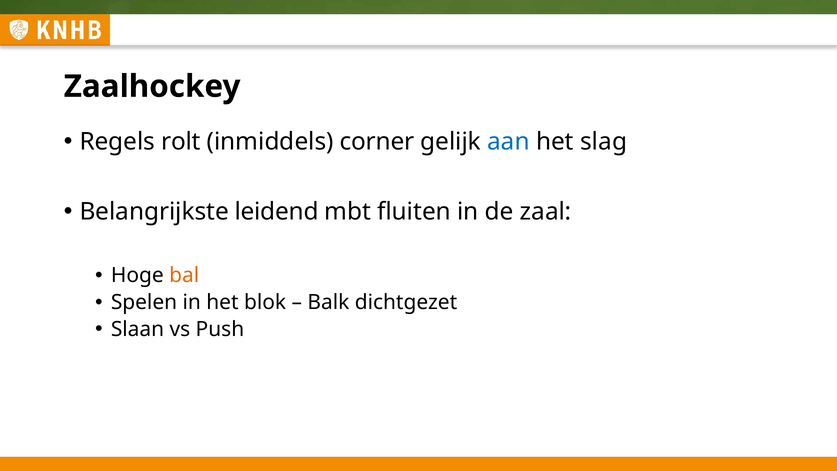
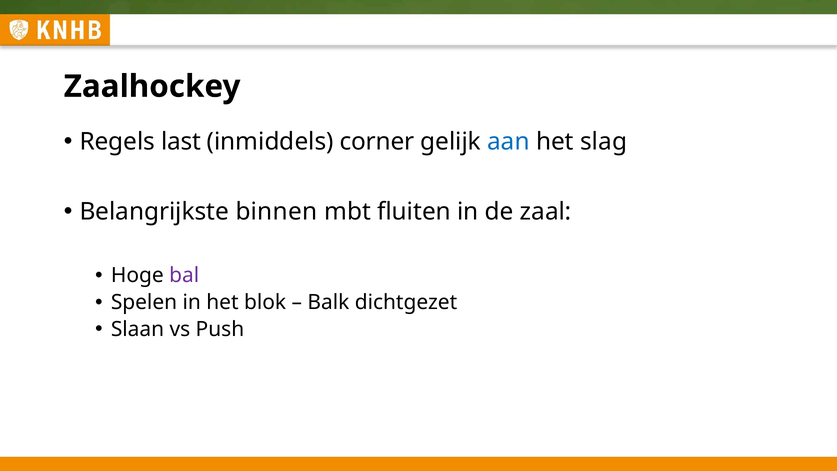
rolt: rolt -> last (181, 141)
leidend: leidend -> binnen (276, 212)
bal colour: orange -> purple (184, 275)
